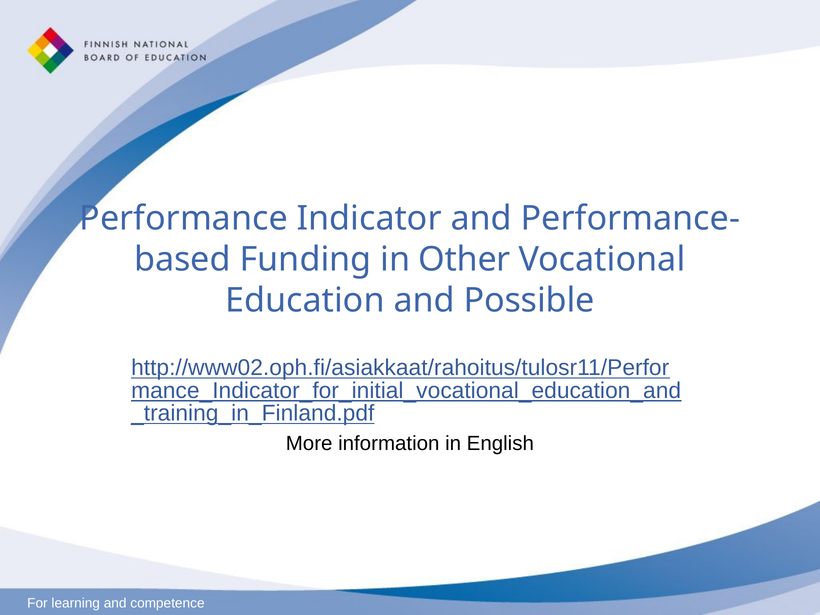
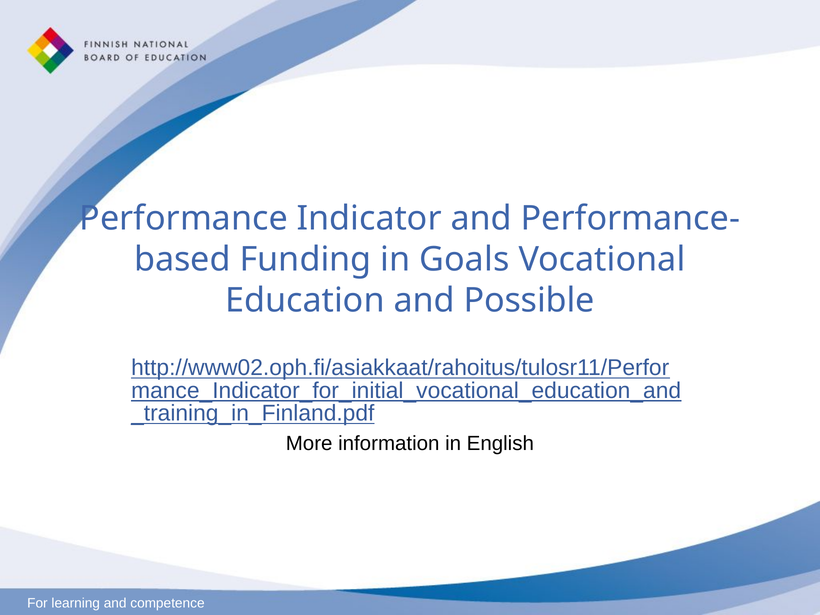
Other: Other -> Goals (464, 259)
